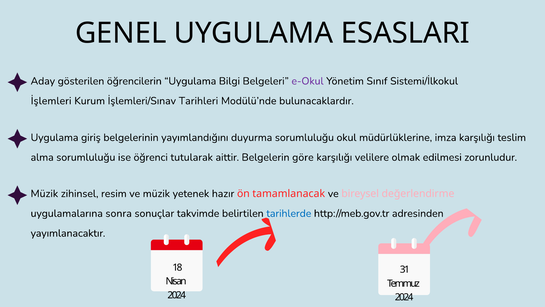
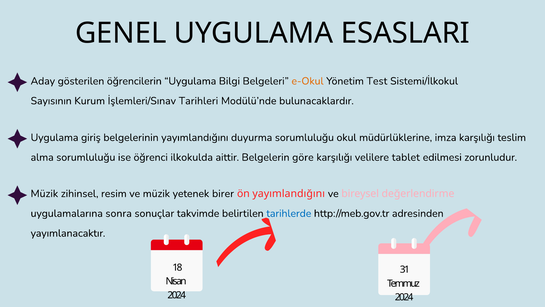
e-Okul colour: purple -> orange (308, 81)
Sınıf: Sınıf -> Test (377, 81)
İşlemleri: İşlemleri -> Sayısının (51, 101)
tutularak: tutularak -> ilkokulda (192, 157)
olmak: olmak -> tablet (406, 157)
hazır: hazır -> birer (223, 193)
ön tamamlanacak: tamamlanacak -> yayımlandığını (289, 193)
